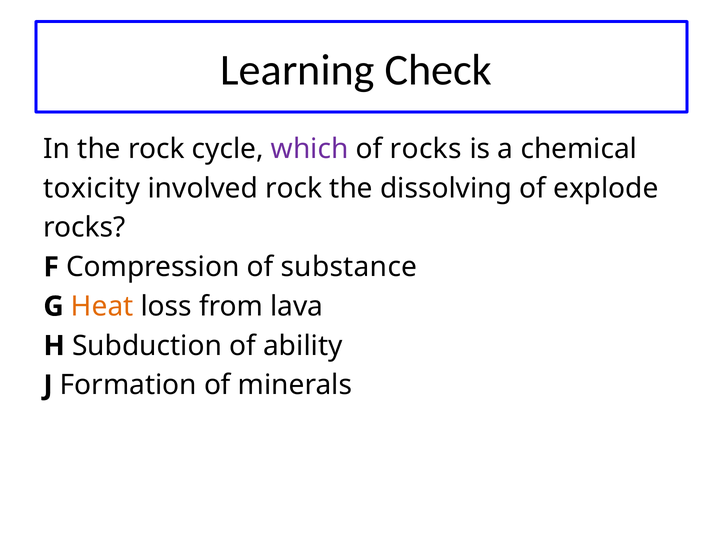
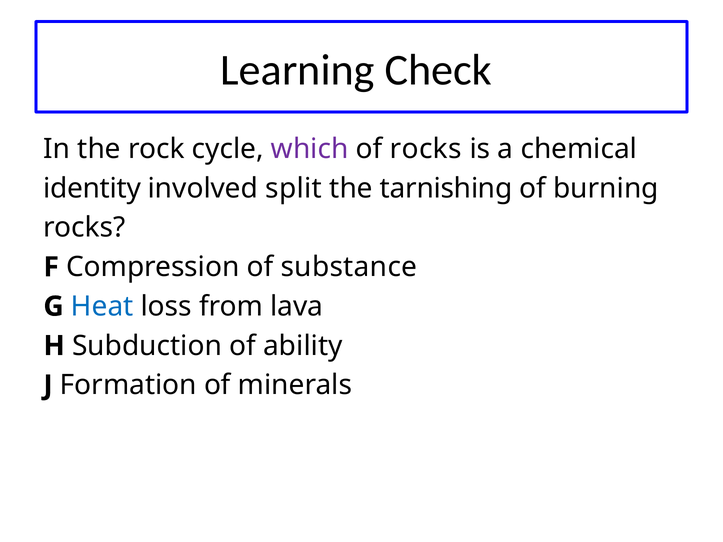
toxicity: toxicity -> identity (92, 188)
involved rock: rock -> split (294, 188)
dissolving: dissolving -> tarnishing (446, 188)
explode: explode -> burning (606, 188)
Heat colour: orange -> blue (102, 307)
